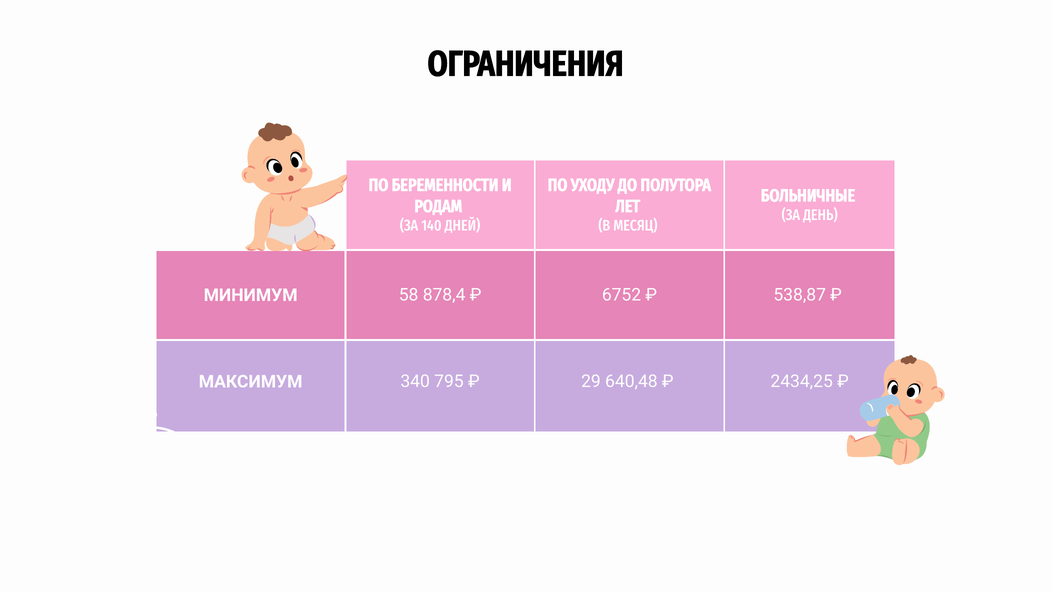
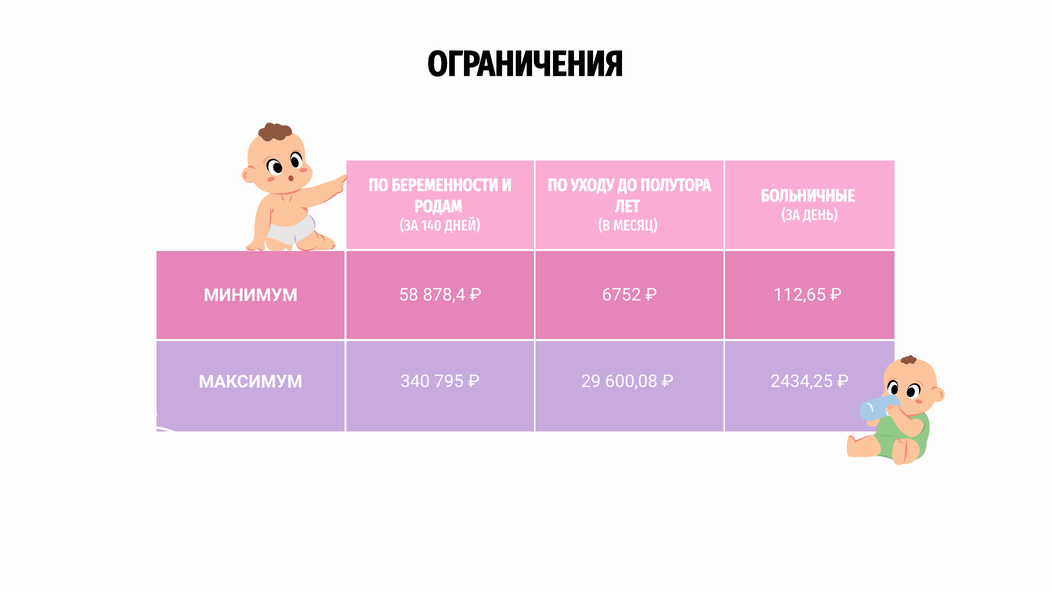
538,87: 538,87 -> 112,65 (800, 295)
640,48: 640,48 -> 600,08 (631, 381)
